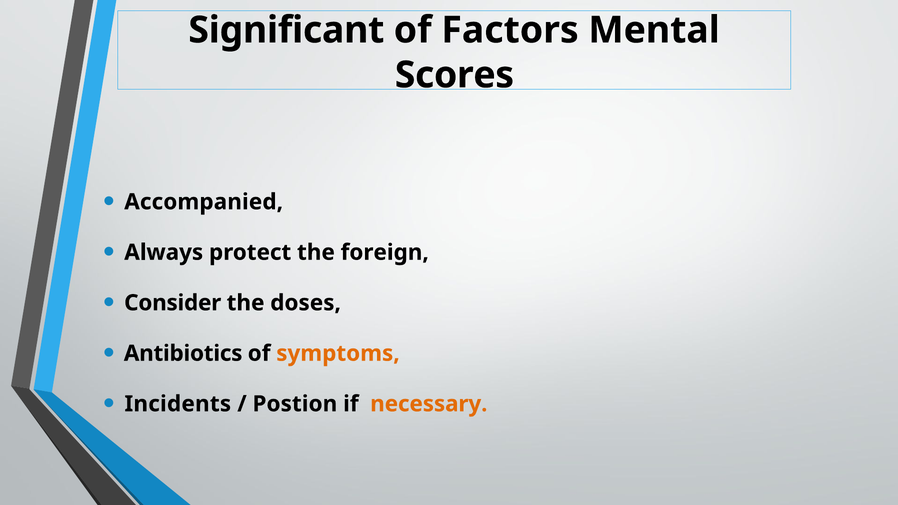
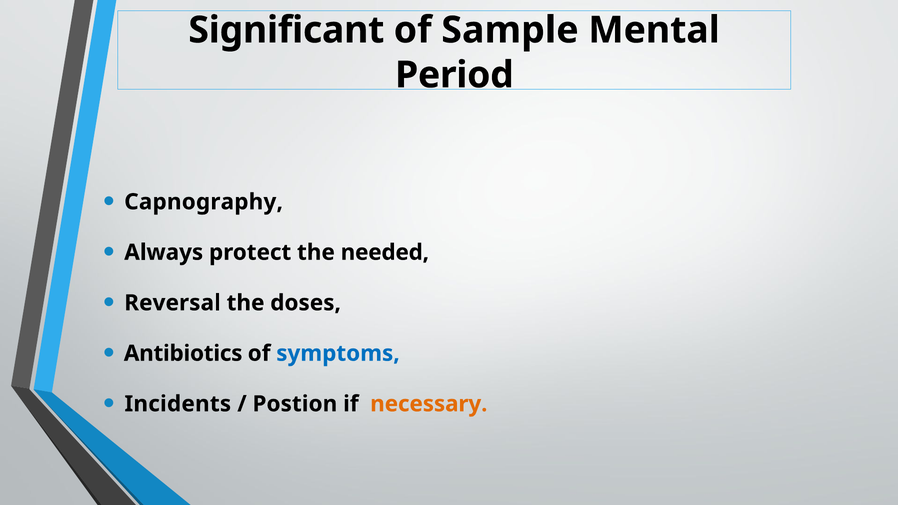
Factors: Factors -> Sample (510, 30)
Scores: Scores -> Period (454, 75)
Accompanied: Accompanied -> Capnography (204, 202)
foreign: foreign -> needed (385, 252)
Consider: Consider -> Reversal (173, 303)
symptoms colour: orange -> blue (338, 353)
